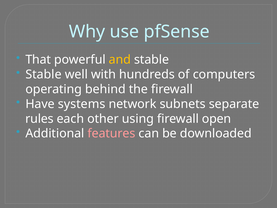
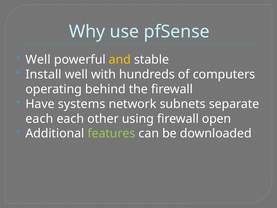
That: That -> Well (38, 59)
Stable: Stable -> Install (43, 74)
rules: rules -> each (39, 119)
features colour: pink -> light green (111, 133)
